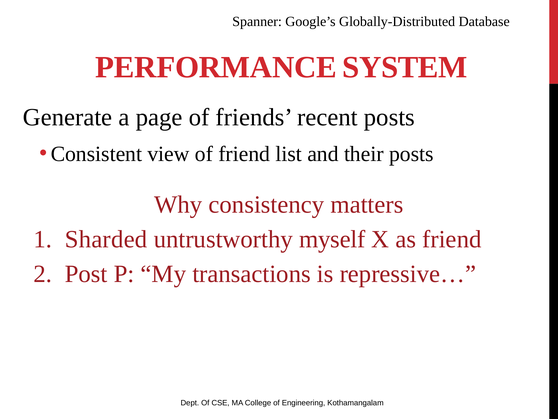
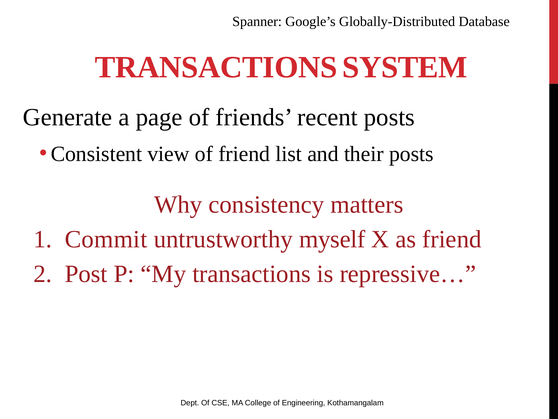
PERFORMANCE: PERFORMANCE -> TRANSACTIONS (216, 67)
Sharded: Sharded -> Commit (106, 239)
